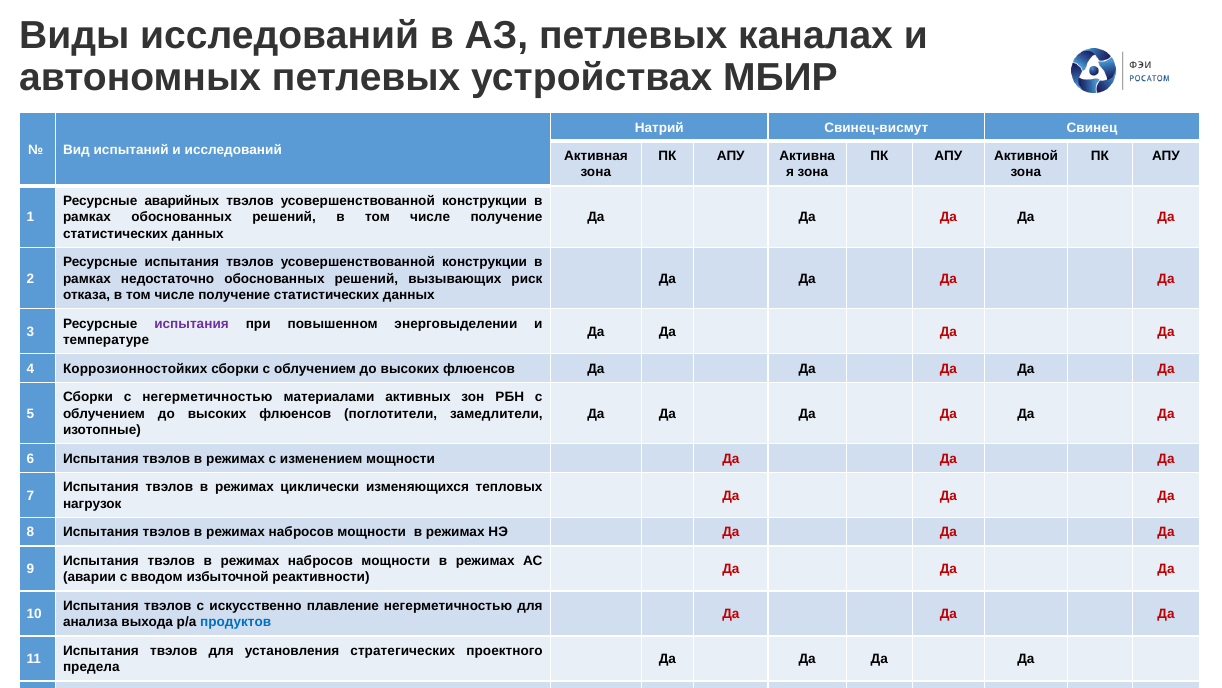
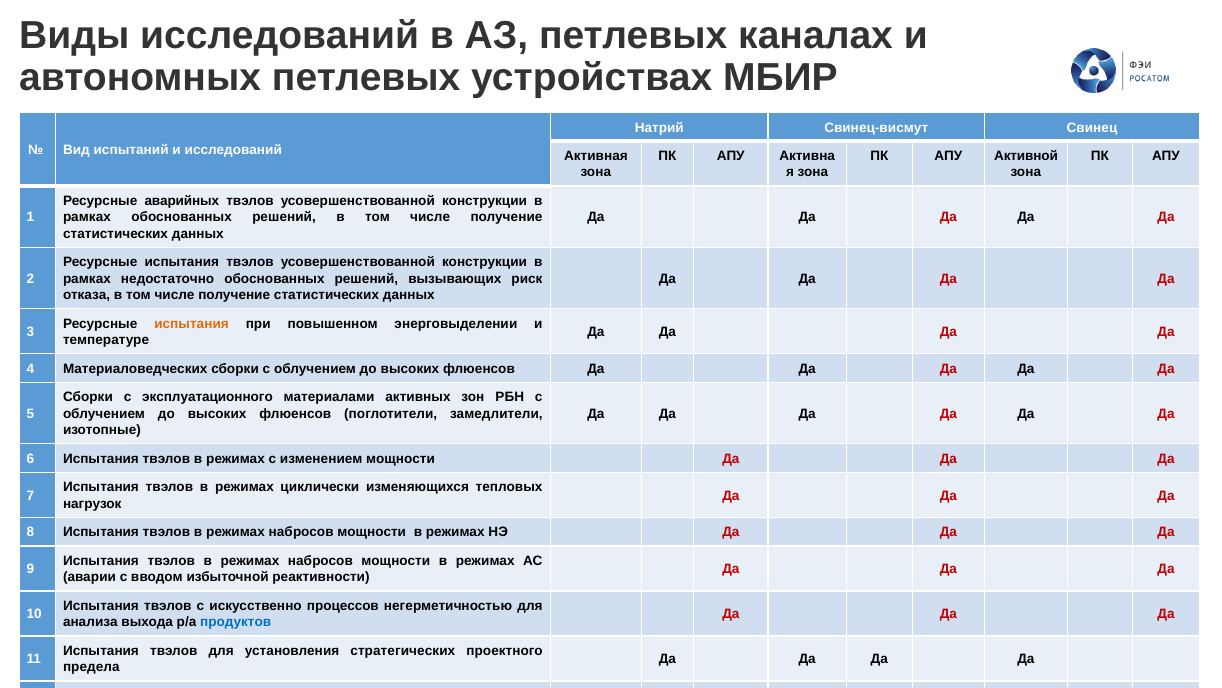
испытания colour: purple -> orange (192, 324)
Коррозионностойких: Коррозионностойких -> Материаловедческих (135, 369)
с негерметичностью: негерметичностью -> эксплуатационного (207, 397)
плавление: плавление -> процессов (343, 606)
